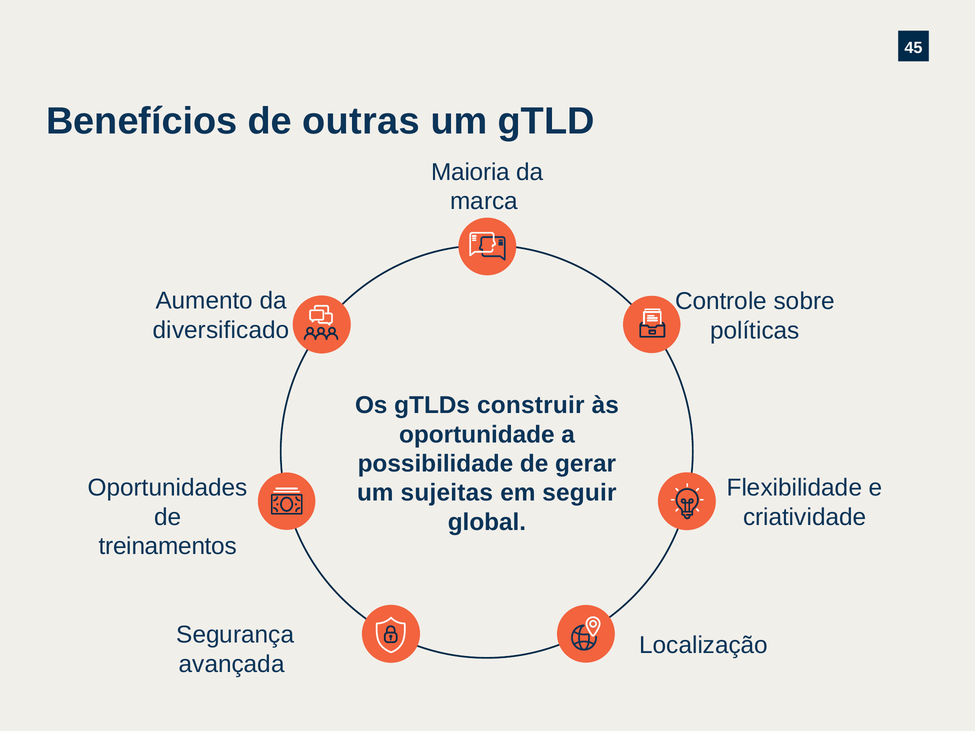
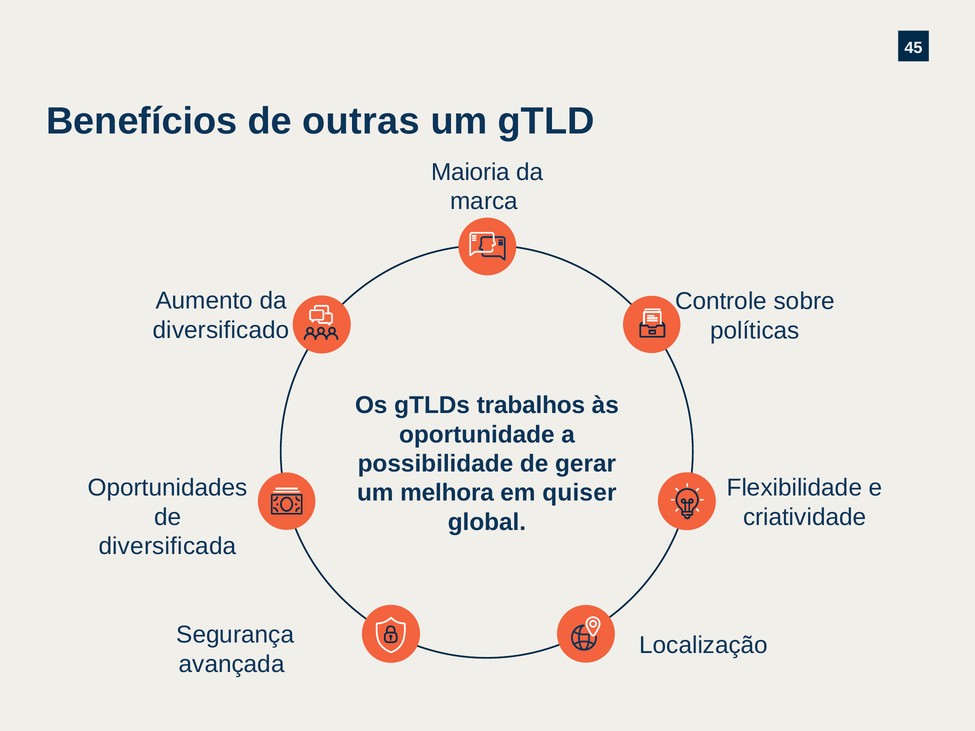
construir: construir -> trabalhos (531, 405)
sujeitas: sujeitas -> melhora (447, 493)
seguir: seguir -> quiser (579, 493)
treinamentos: treinamentos -> diversificada (168, 547)
